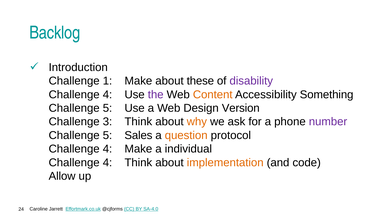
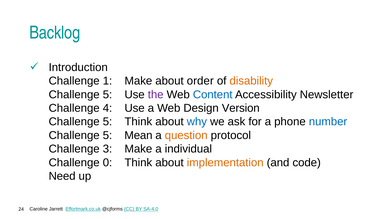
these: these -> order (200, 81)
disability colour: purple -> orange (251, 81)
4: 4 -> 5 (107, 94)
Content colour: orange -> blue (213, 94)
Something: Something -> Newsletter (327, 94)
5: 5 -> 4 (107, 108)
3: 3 -> 5 (107, 122)
why colour: orange -> blue (197, 122)
number colour: purple -> blue (328, 122)
Sales: Sales -> Mean (138, 135)
4: 4 -> 3 (107, 149)
4: 4 -> 0 (107, 162)
Allow: Allow -> Need (62, 176)
